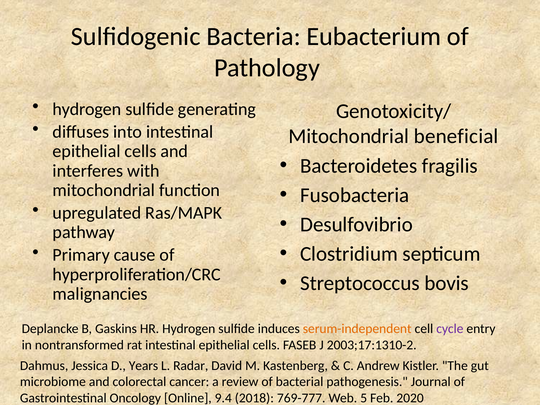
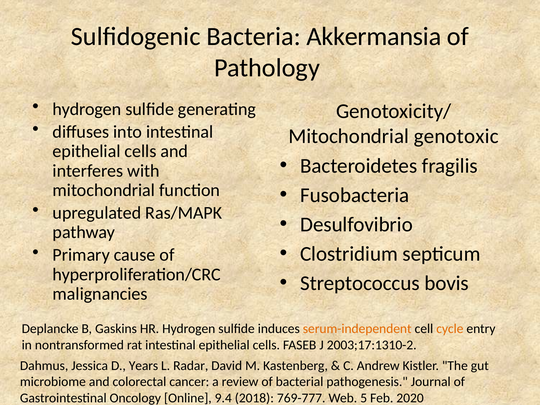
Eubacterium: Eubacterium -> Akkermansia (374, 36)
beneficial: beneficial -> genotoxic (456, 136)
cycle colour: purple -> orange (450, 329)
